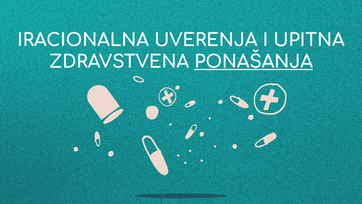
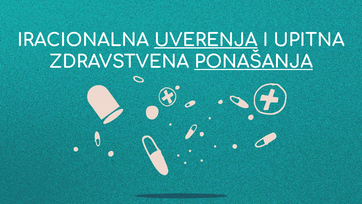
UVERENJA underline: none -> present (206, 40)
